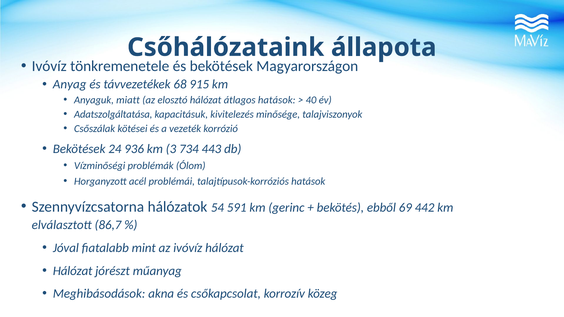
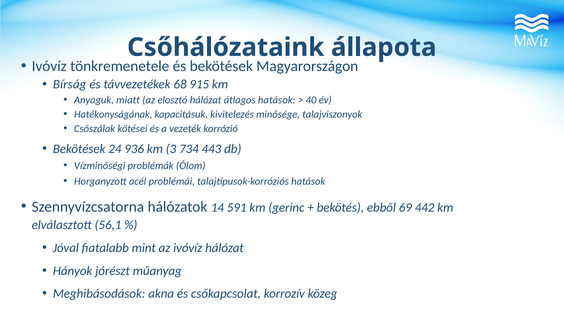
Anyag: Anyag -> Bírság (70, 84)
Adatszolgáltatása: Adatszolgáltatása -> Hatékonyságának (113, 114)
54: 54 -> 14 (218, 208)
86,7: 86,7 -> 56,1 (108, 225)
Hálózat: Hálózat -> Hányok (73, 271)
